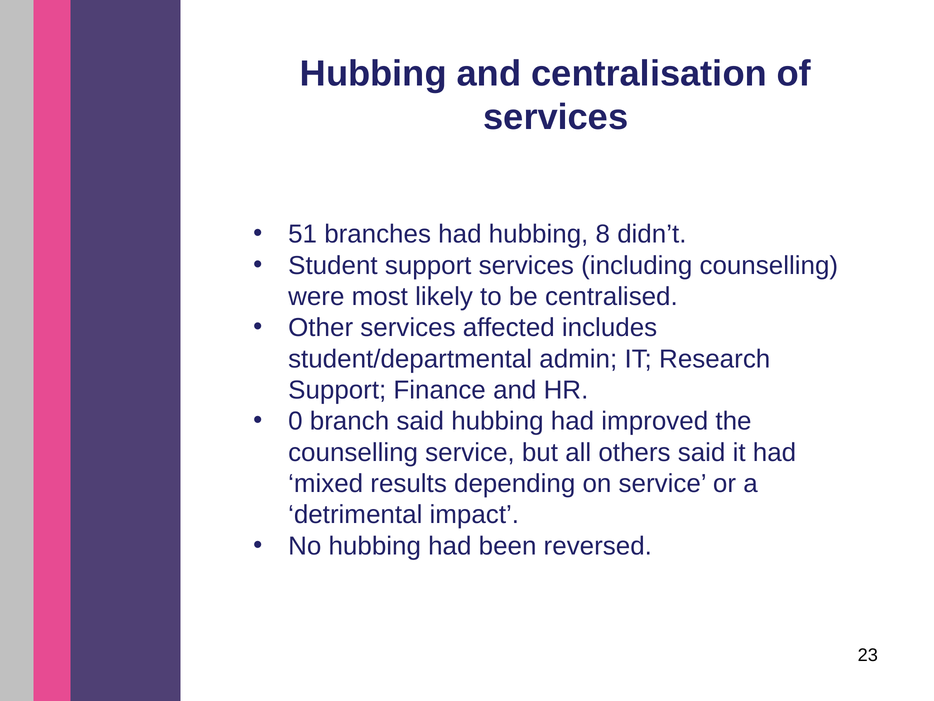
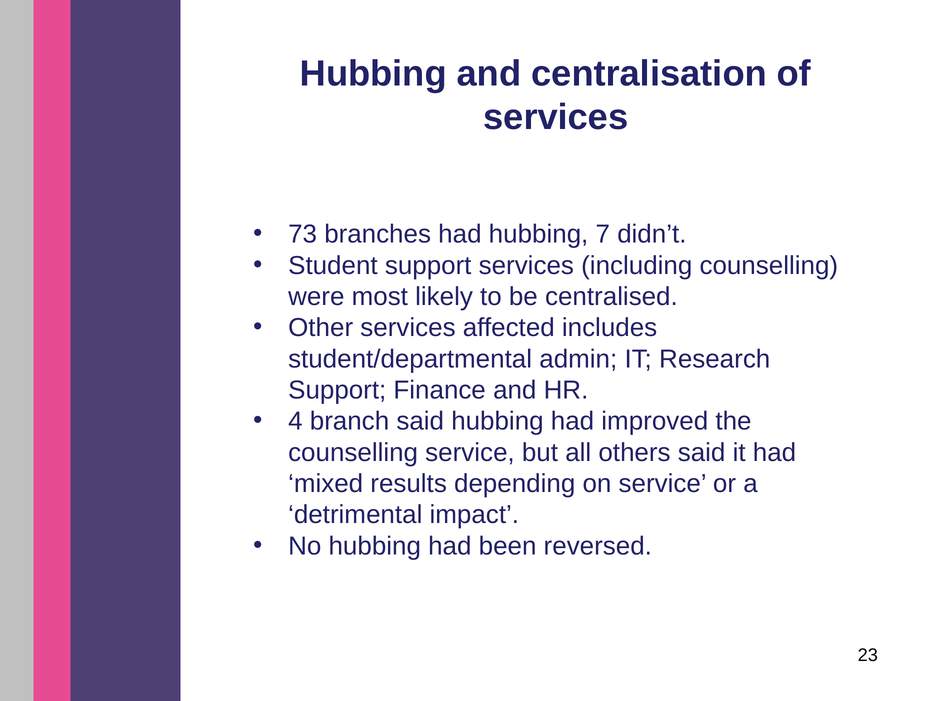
51: 51 -> 73 (303, 234)
8: 8 -> 7 (603, 234)
0: 0 -> 4 (295, 421)
